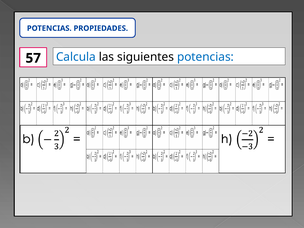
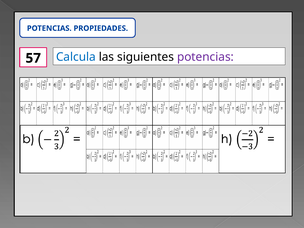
potencias colour: blue -> purple (205, 57)
